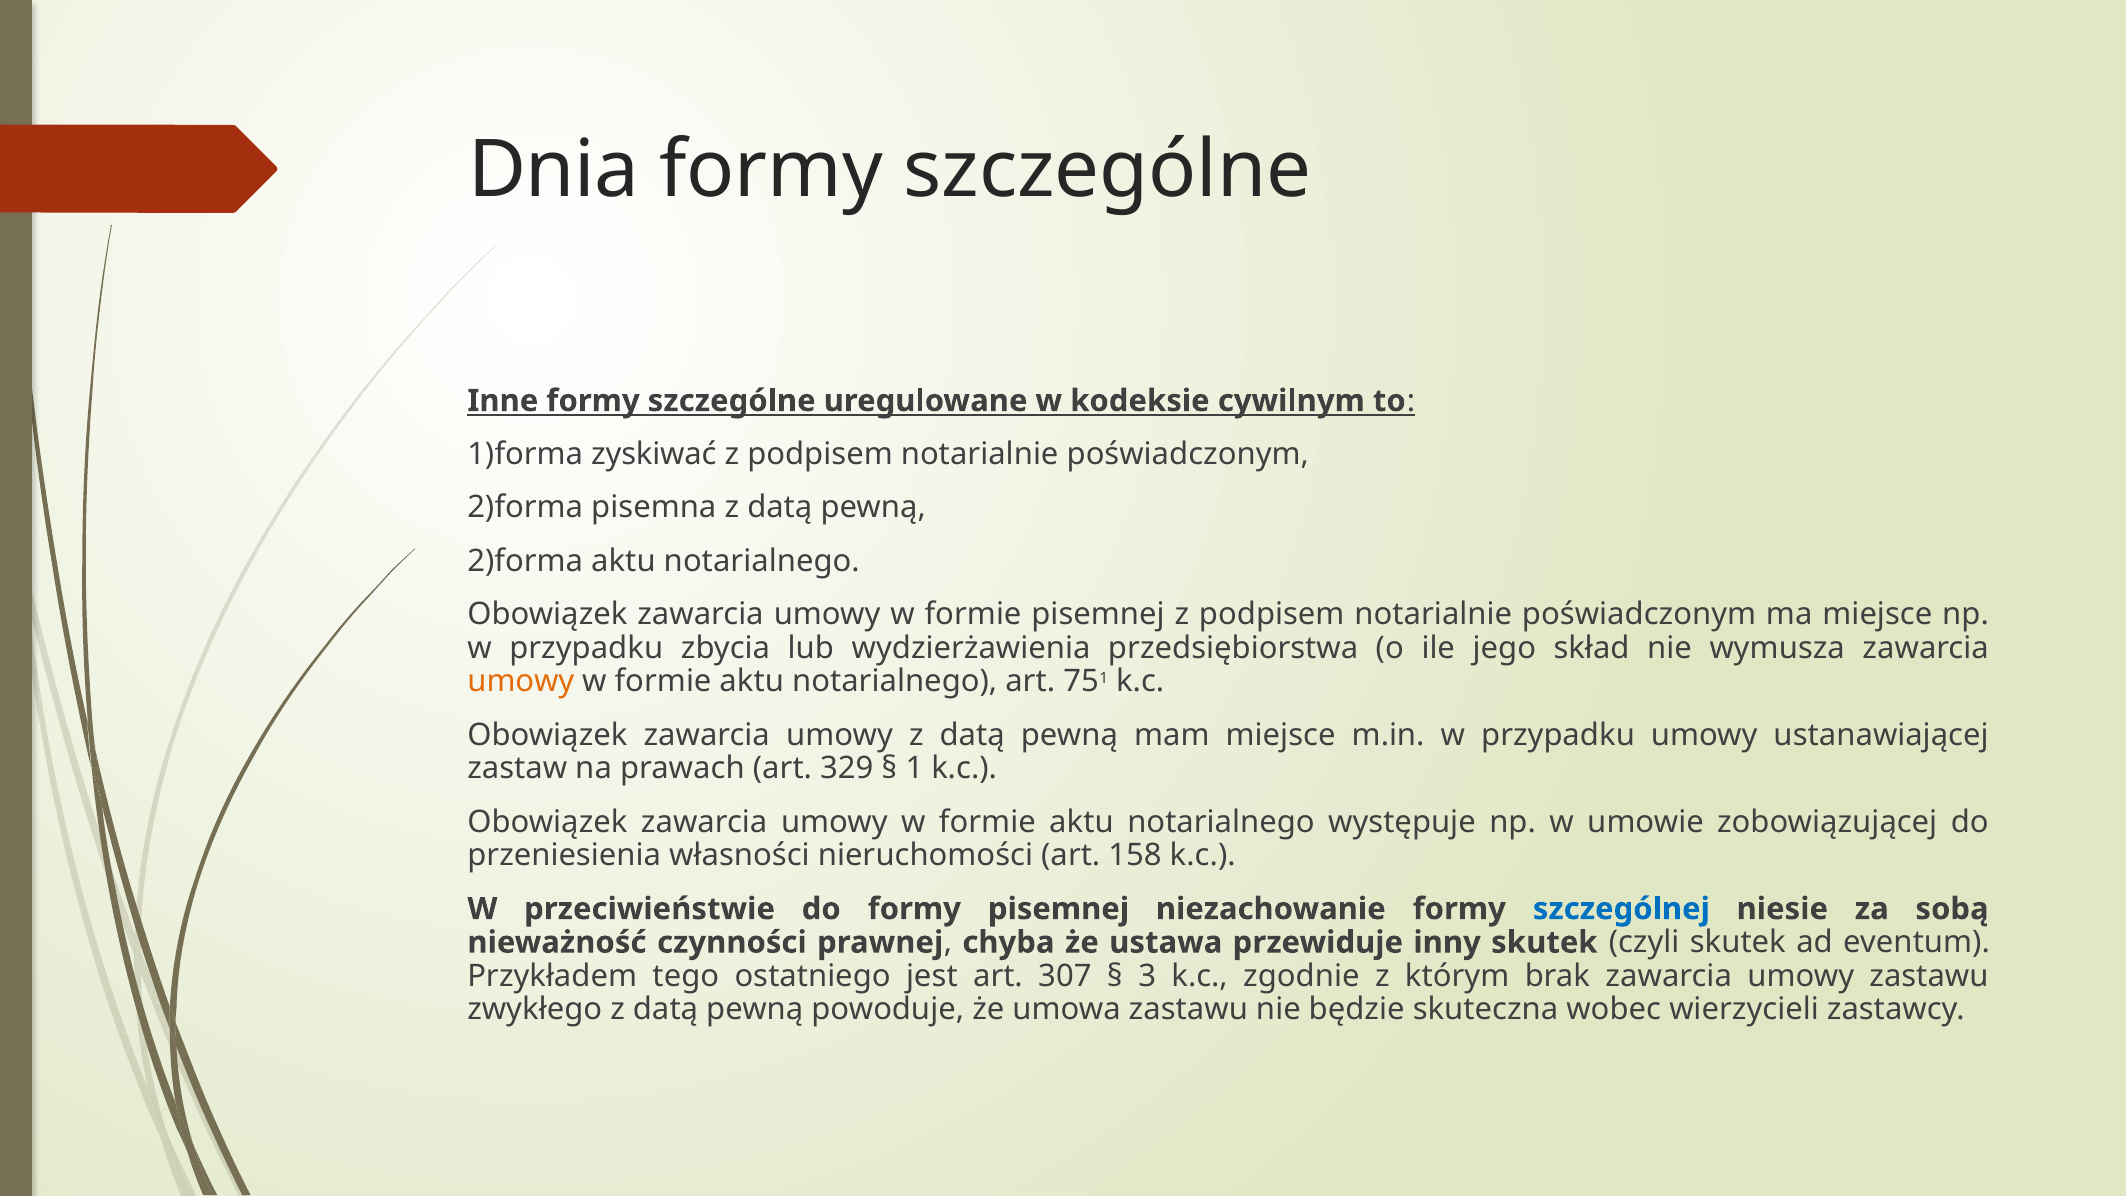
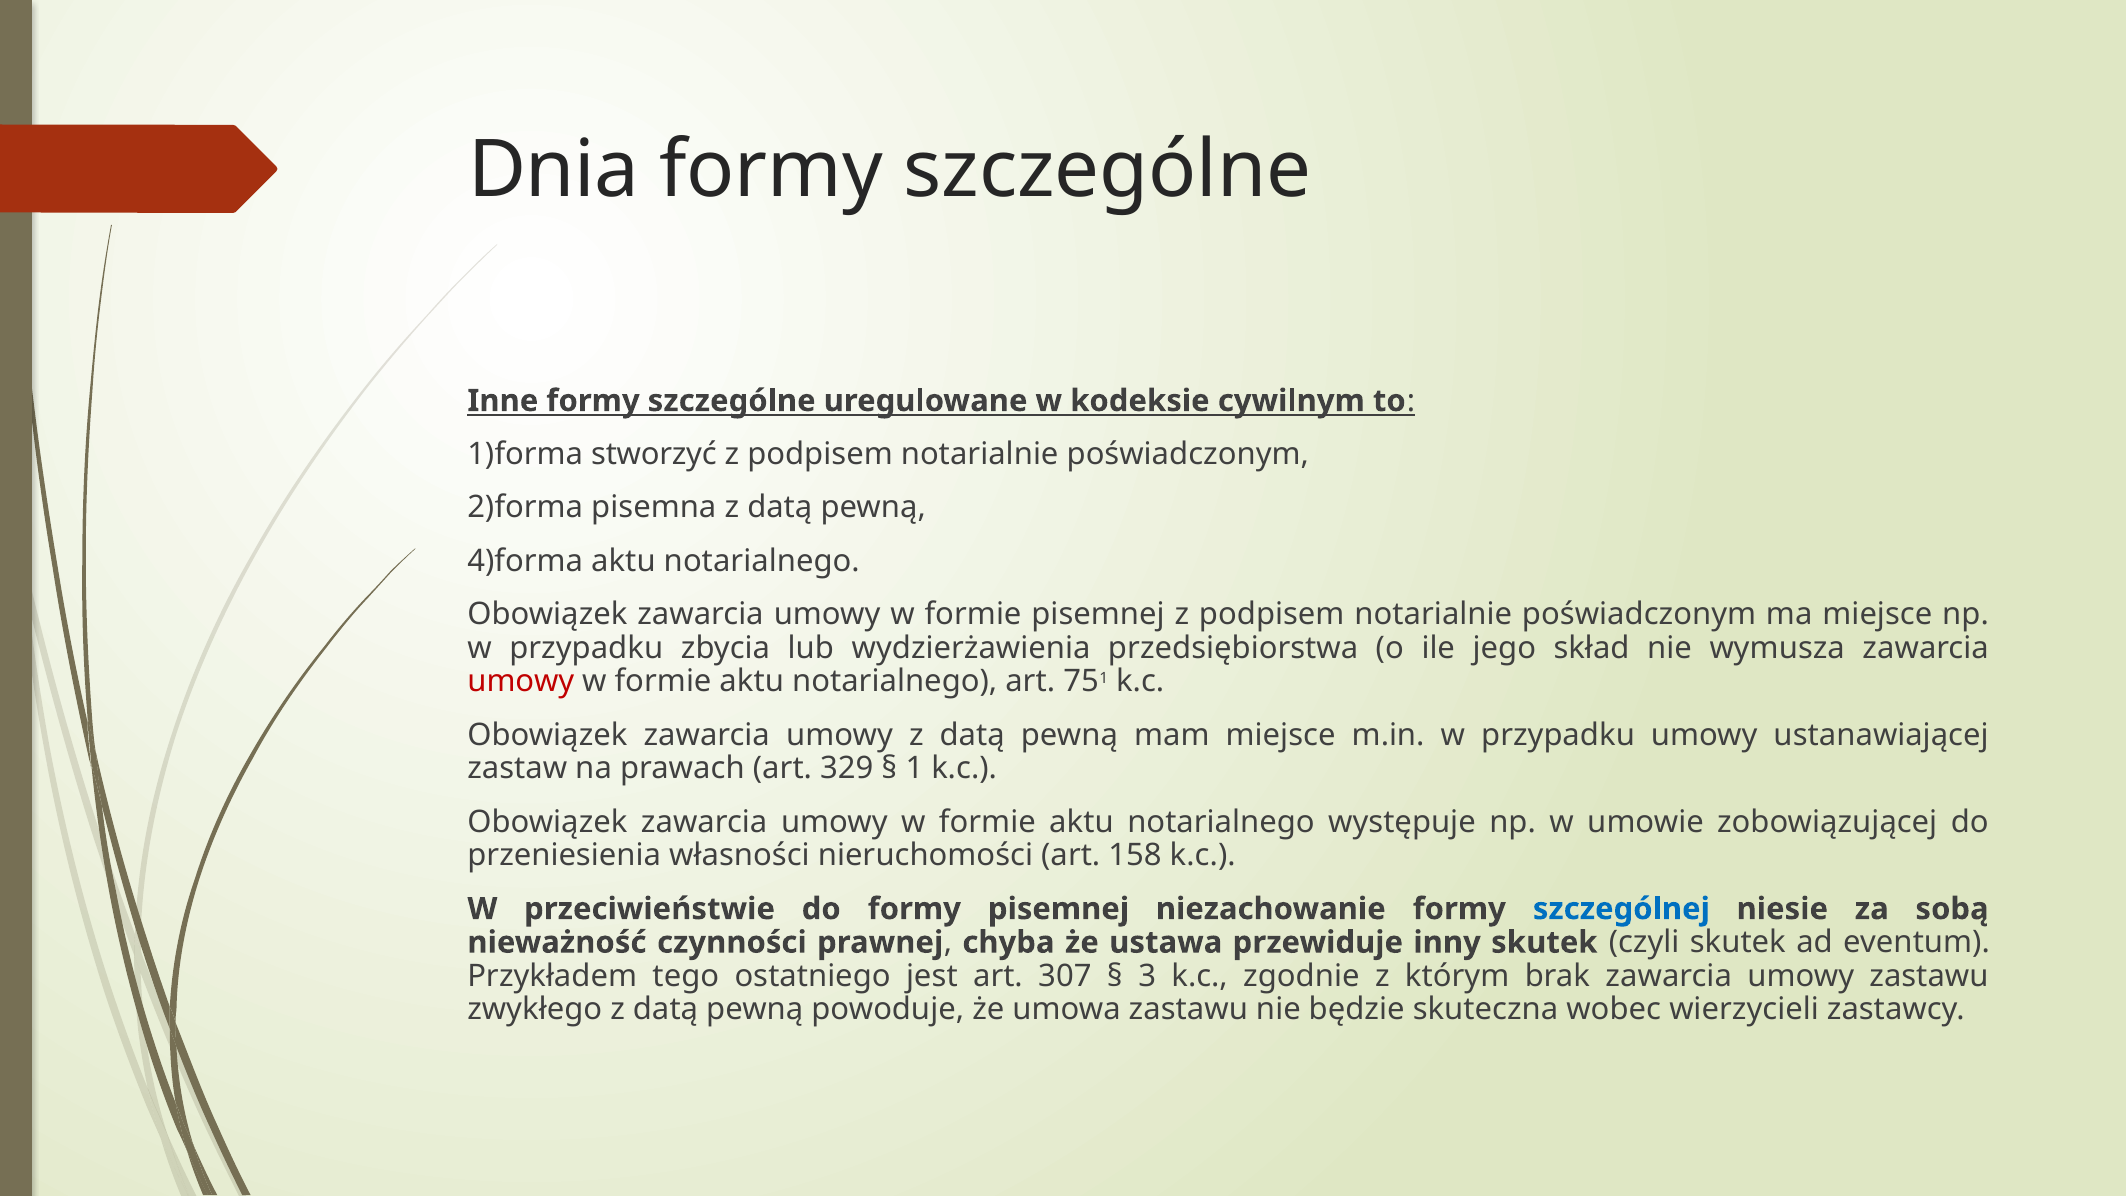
zyskiwać: zyskiwać -> stworzyć (654, 454)
2)forma: 2)forma -> 4)forma (525, 561)
umowy colour: orange -> red (521, 682)
